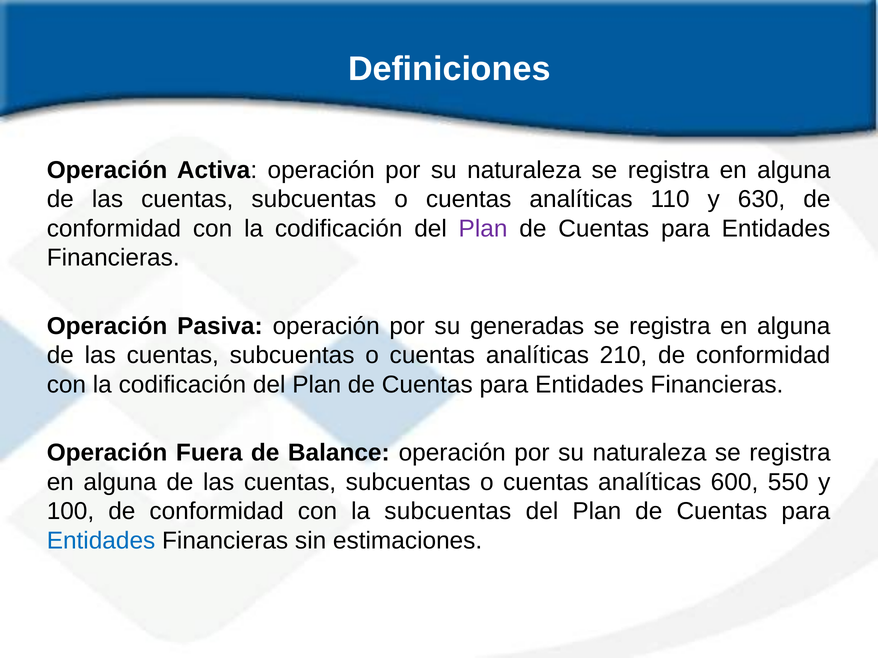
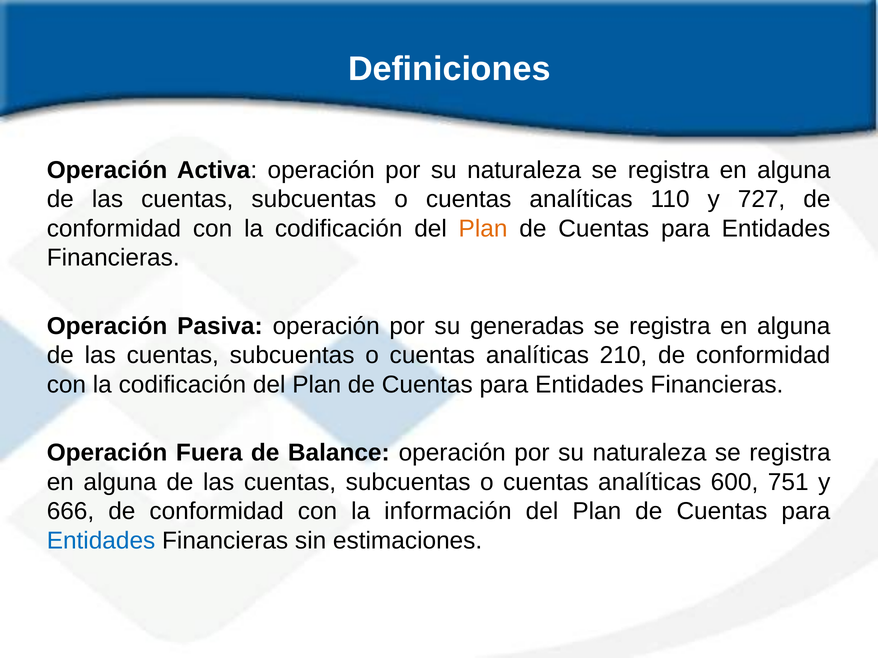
630: 630 -> 727 (762, 199)
Plan colour: purple -> orange (483, 229)
550: 550 -> 751 (788, 482)
100: 100 -> 666 (70, 512)
la subcuentas: subcuentas -> información (448, 512)
